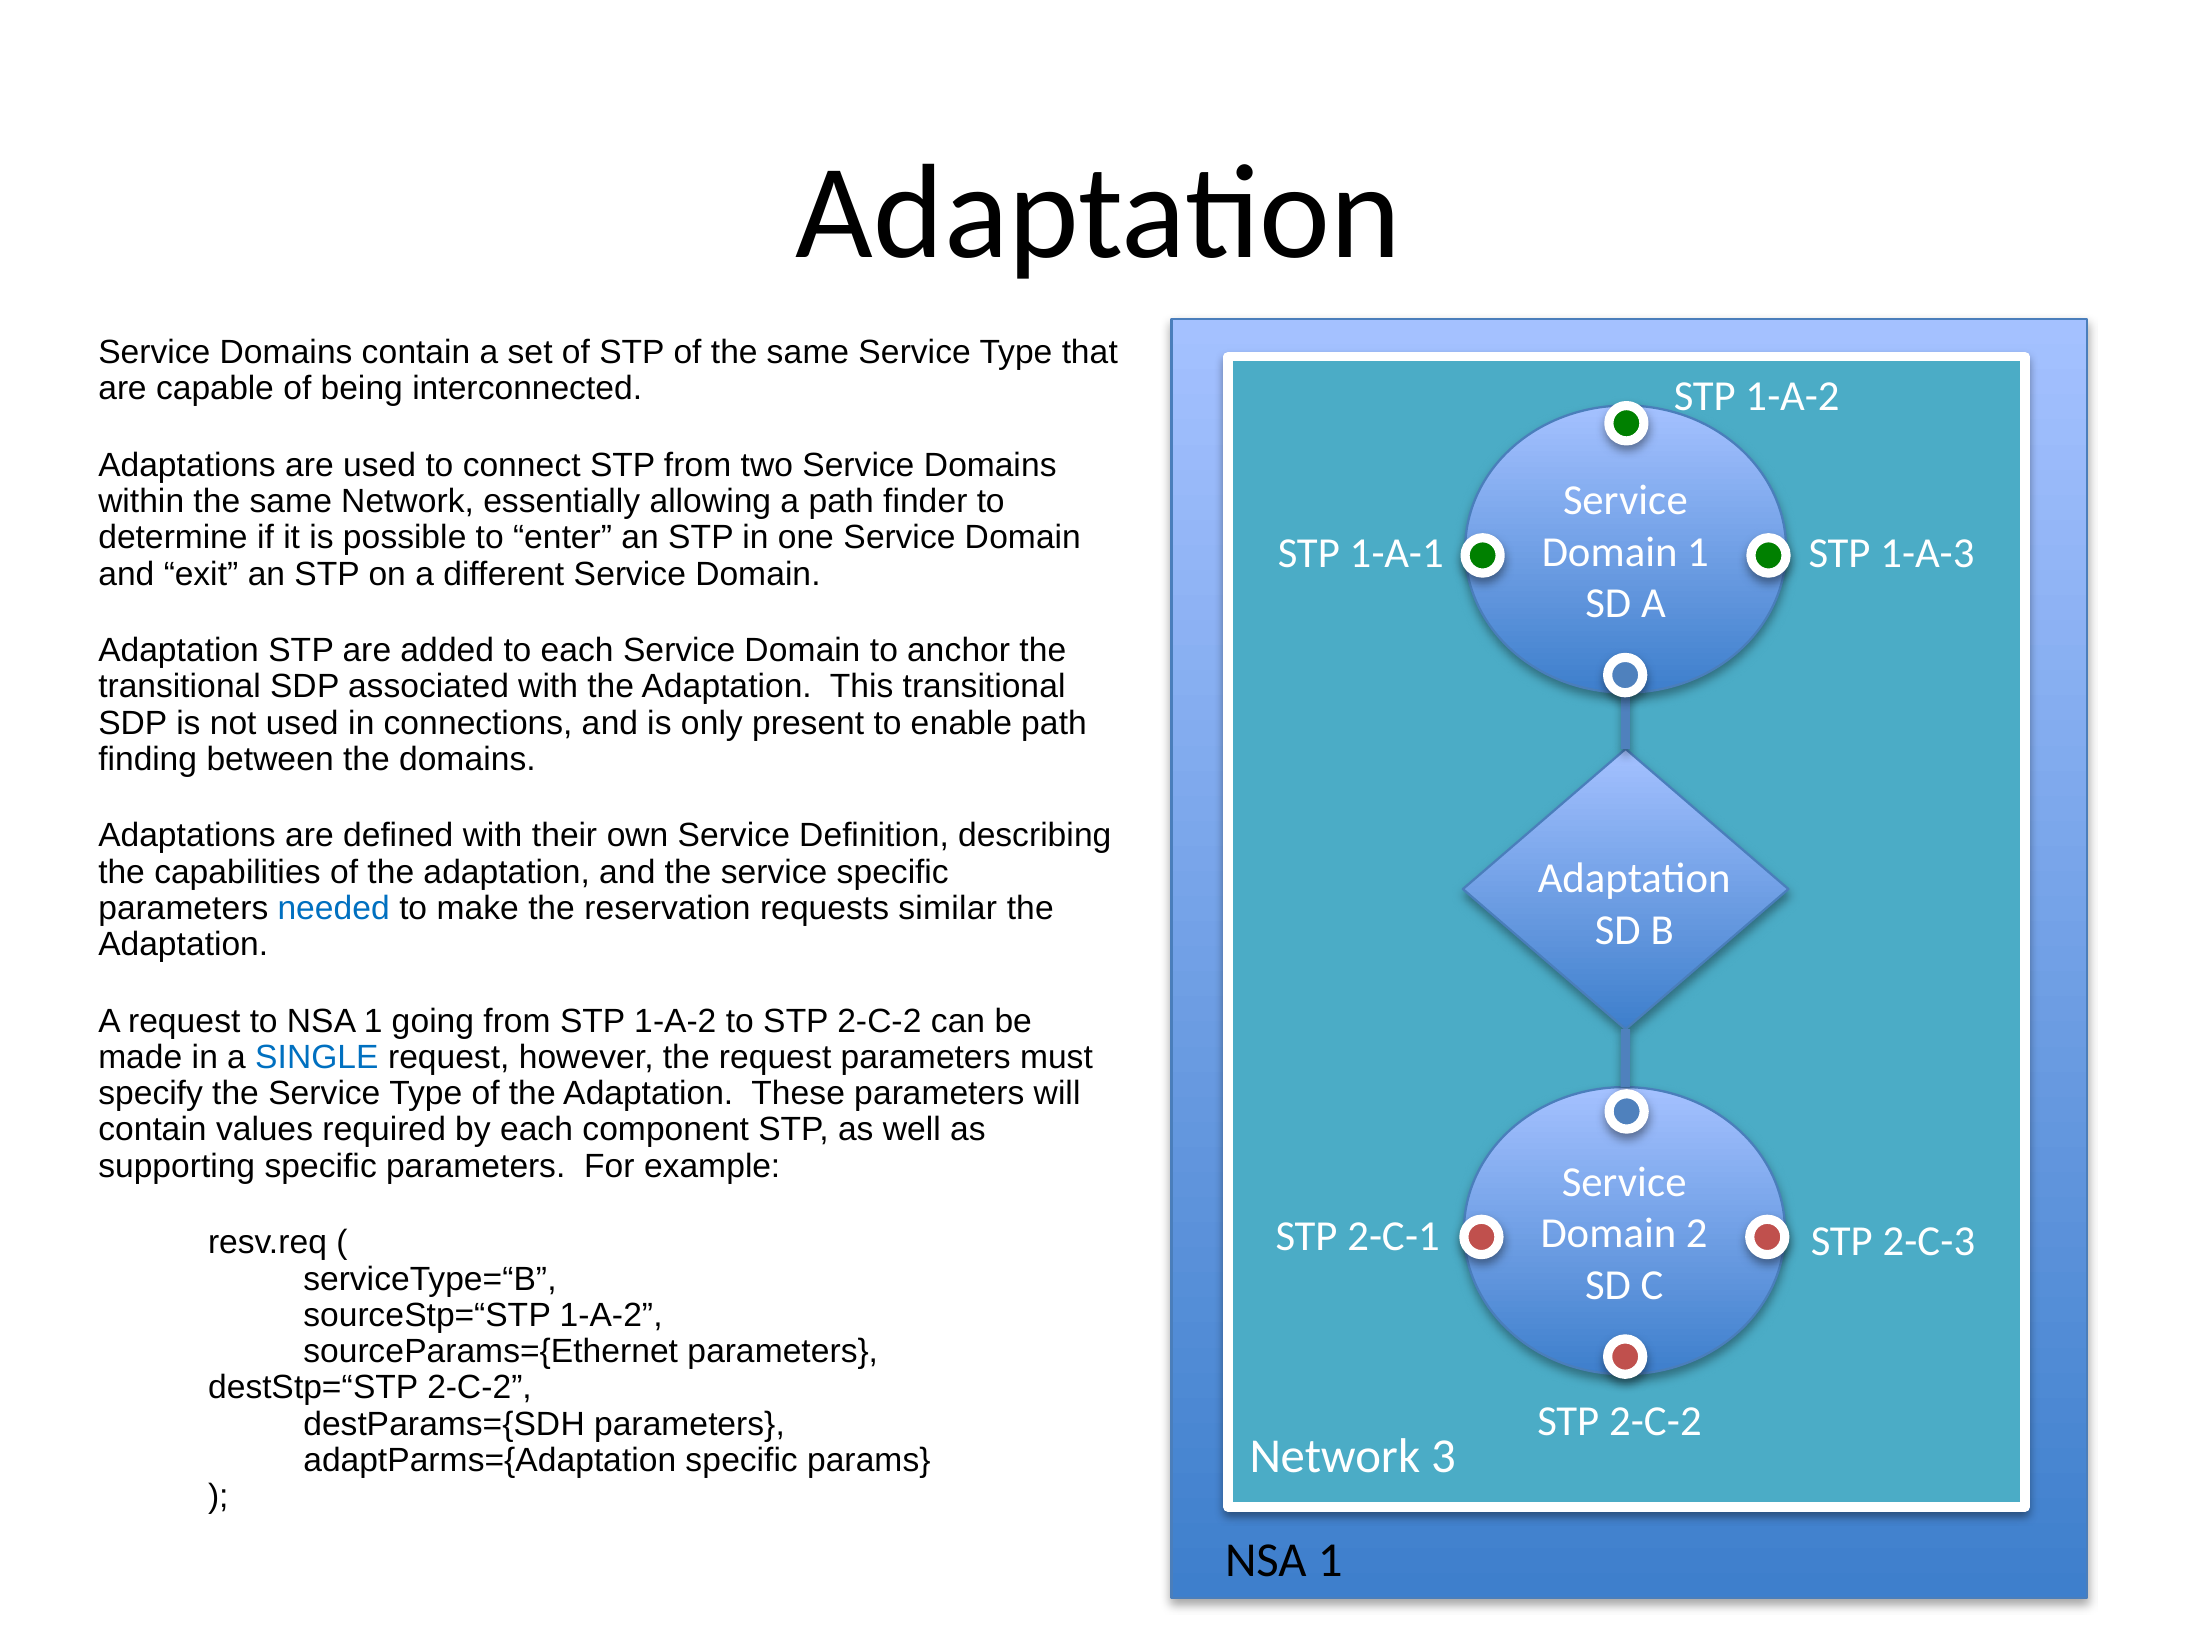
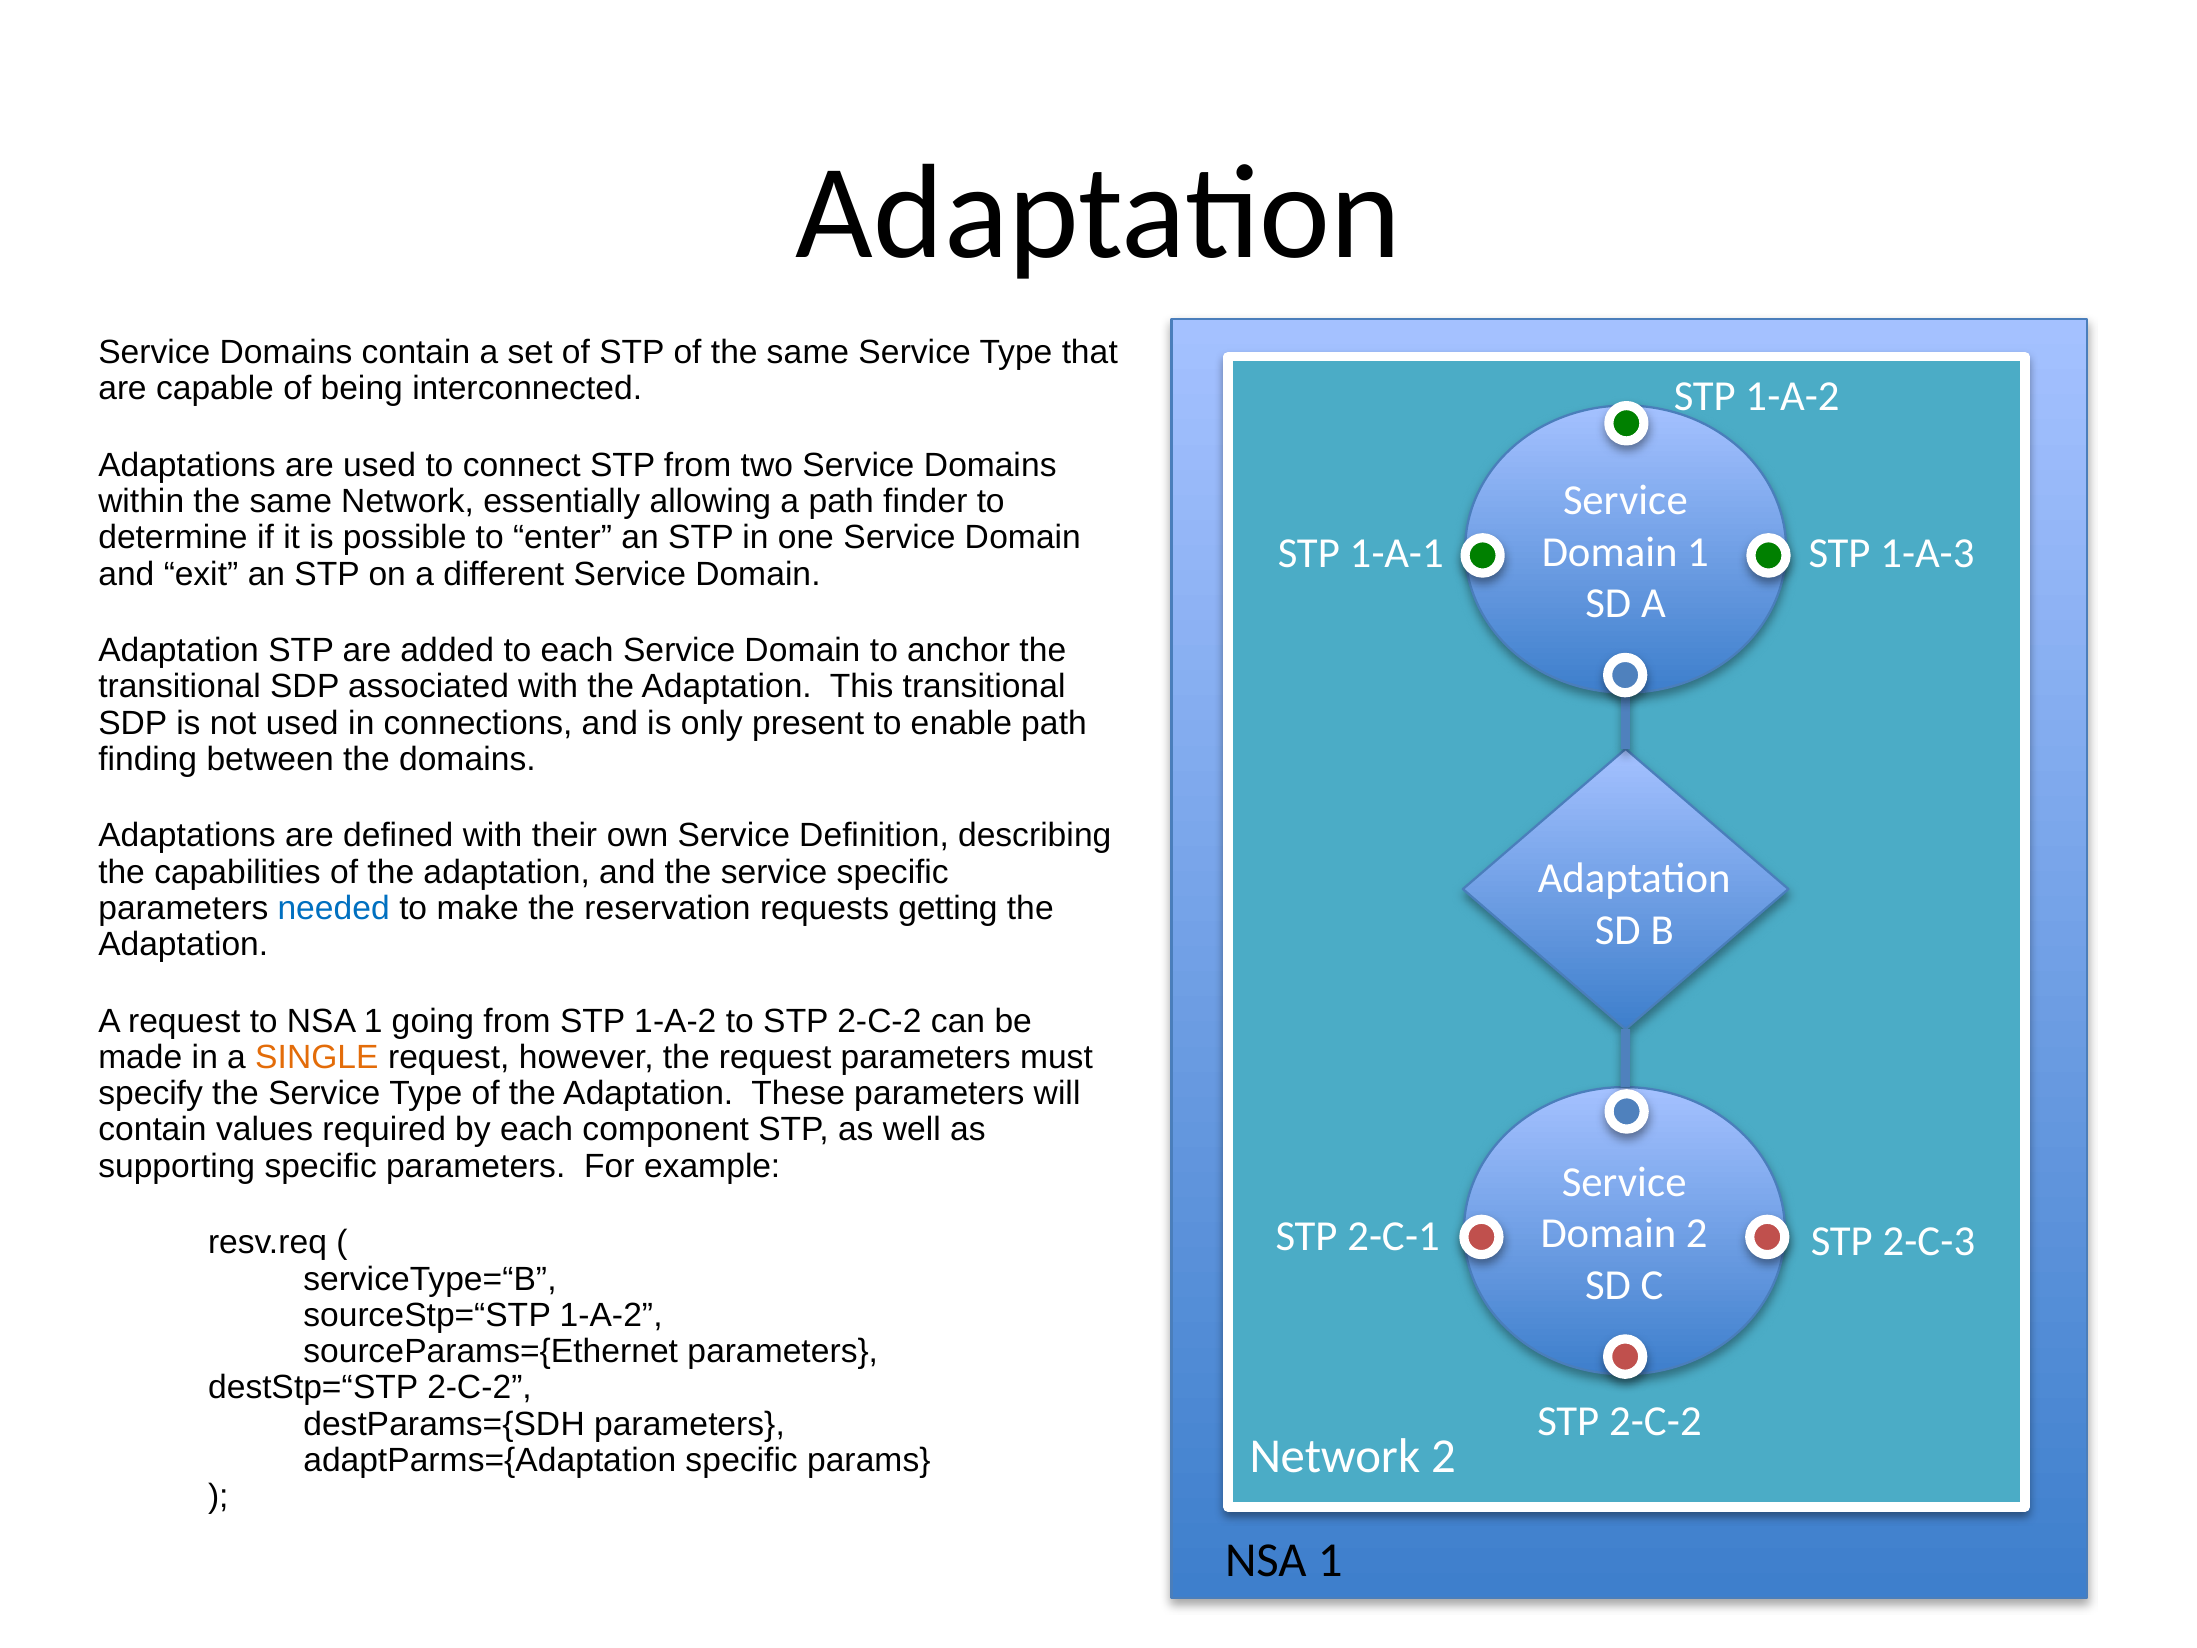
similar: similar -> getting (948, 908)
SINGLE colour: blue -> orange (317, 1057)
Network 3: 3 -> 2 (1443, 1456)
